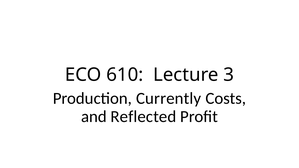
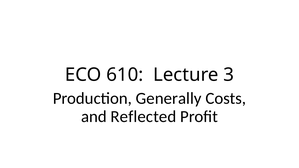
Currently: Currently -> Generally (169, 98)
